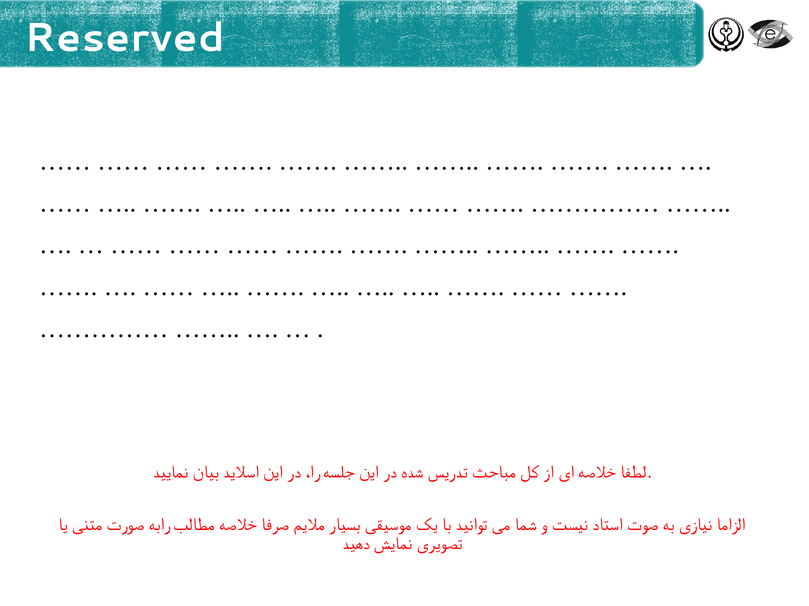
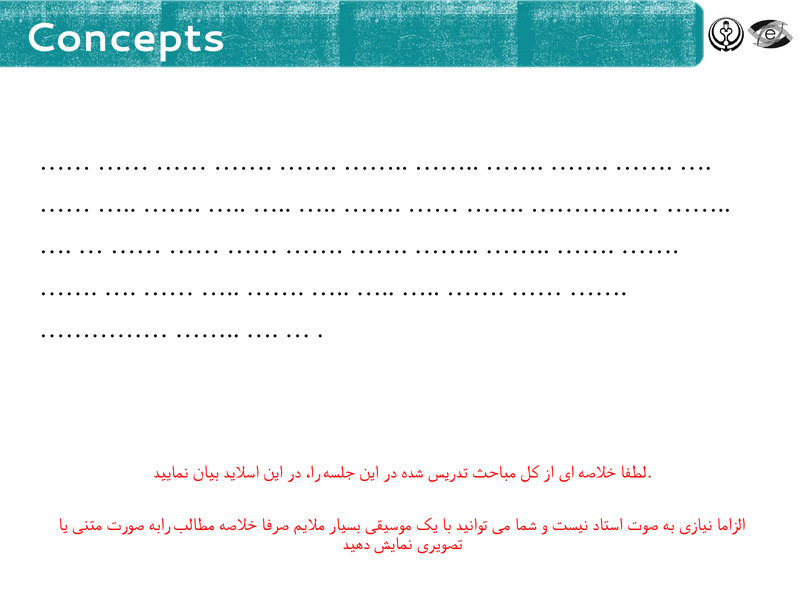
Reserved: Reserved -> Concepts (125, 38)
